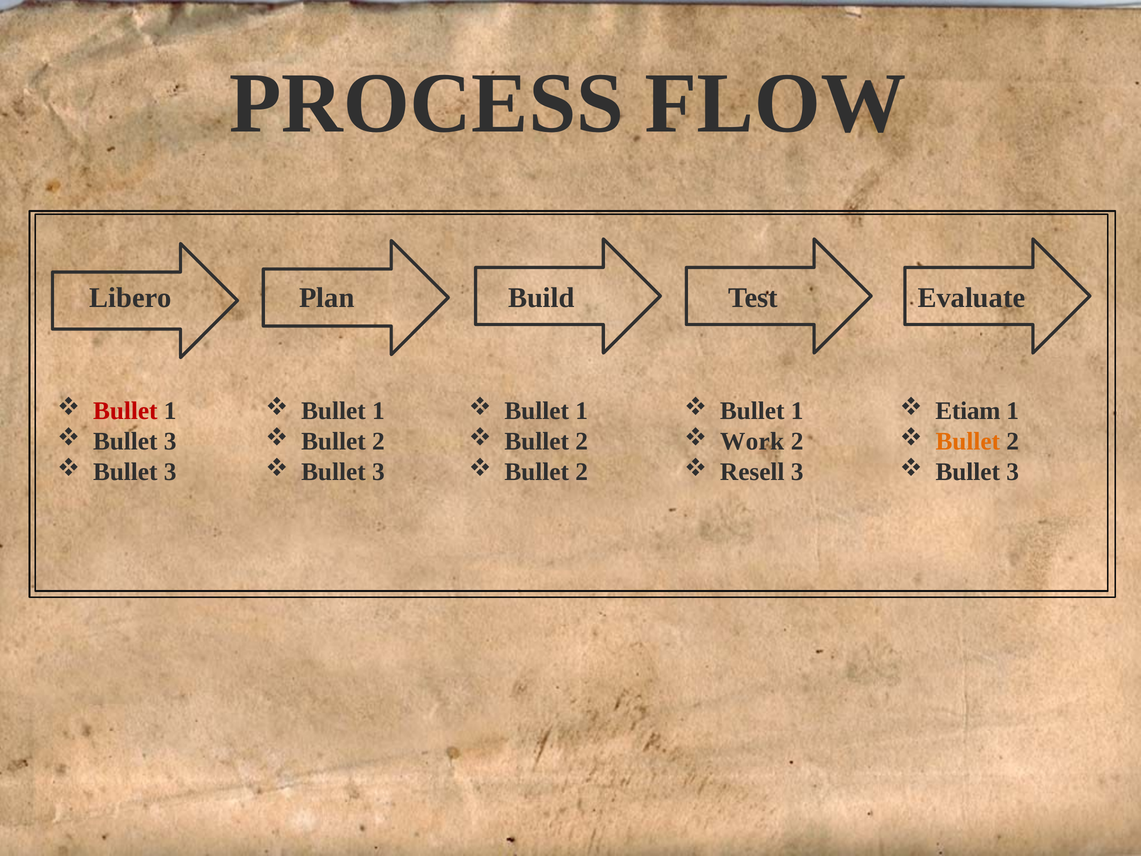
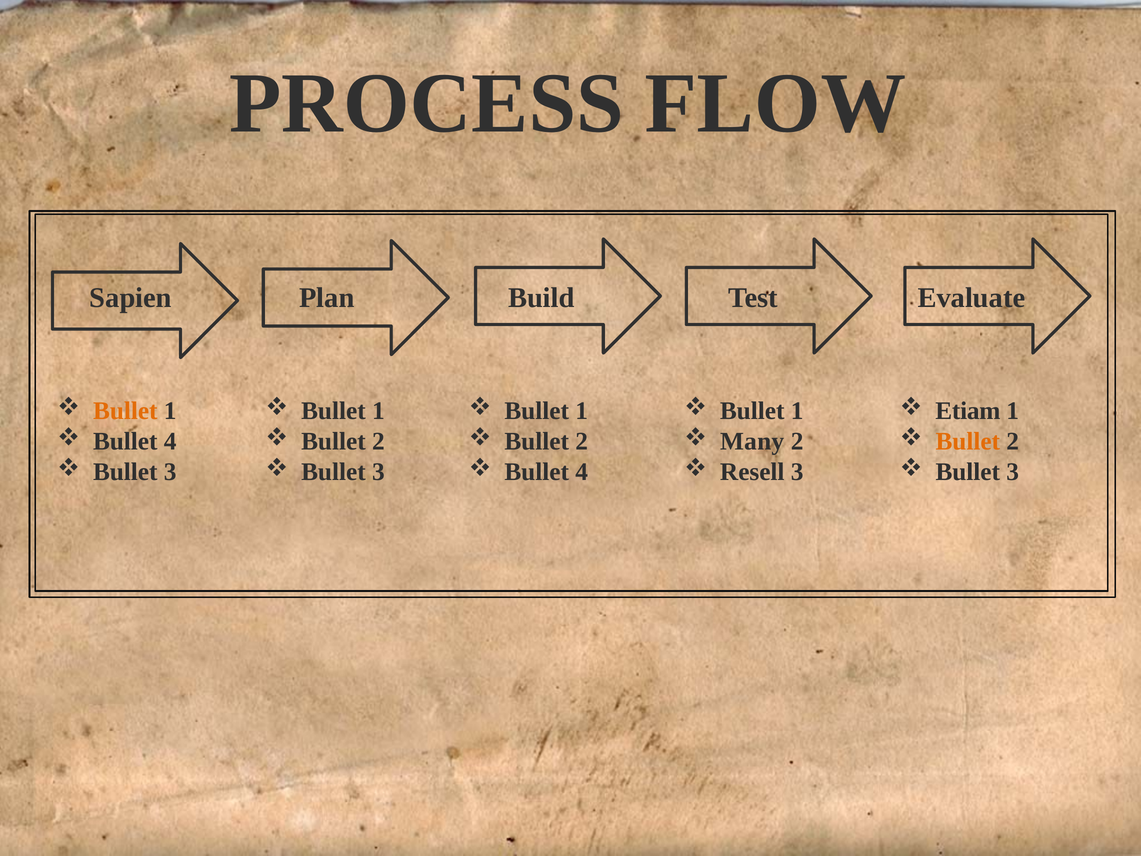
Libero: Libero -> Sapien (131, 298)
Bullet colour: red -> orange (125, 411)
3: 3 -> 4 (170, 441)
Work: Work -> Many (752, 441)
2: 2 -> 4 (582, 472)
